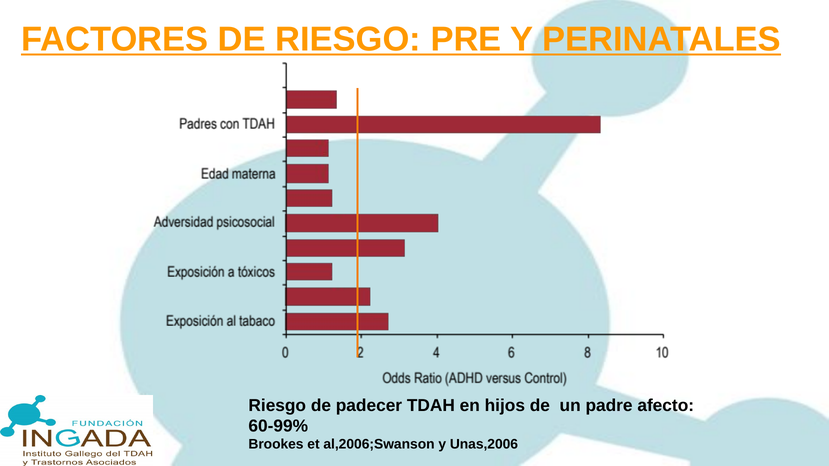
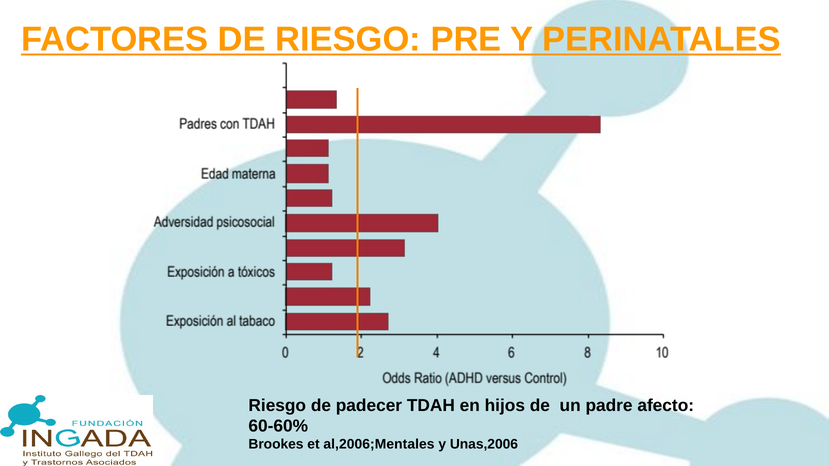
60-99%: 60-99% -> 60-60% (278, 426)
al,2006;Swanson: al,2006;Swanson -> al,2006;Mentales (379, 445)
